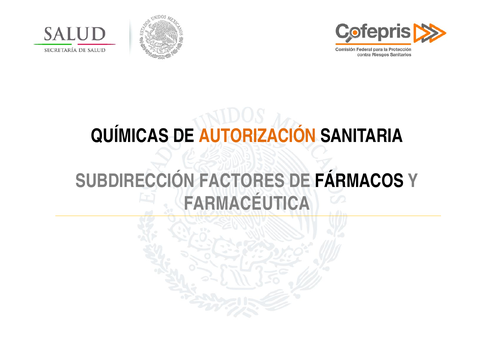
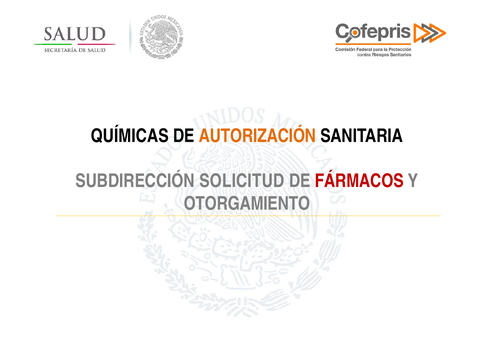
FACTORES: FACTORES -> SOLICITUD (242, 181)
FÁRMACOS colour: black -> red (359, 181)
FARMACÉUTICA: FARMACÉUTICA -> OTORGAMIENTO (247, 204)
